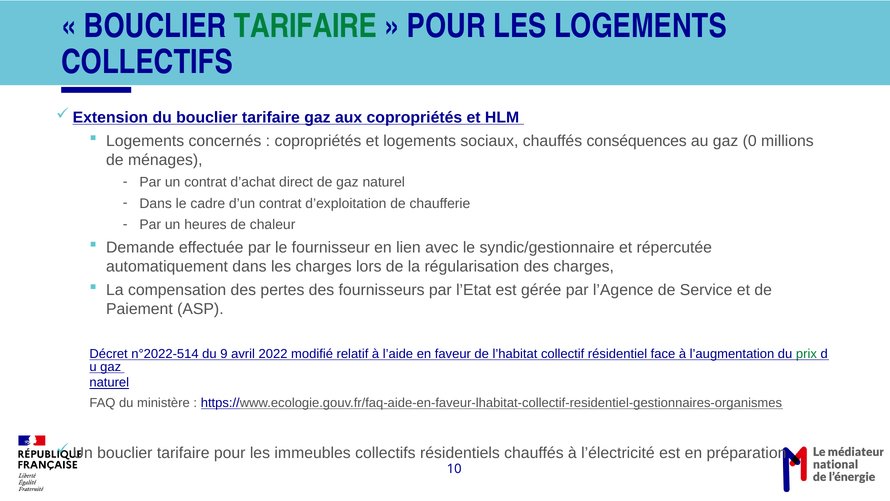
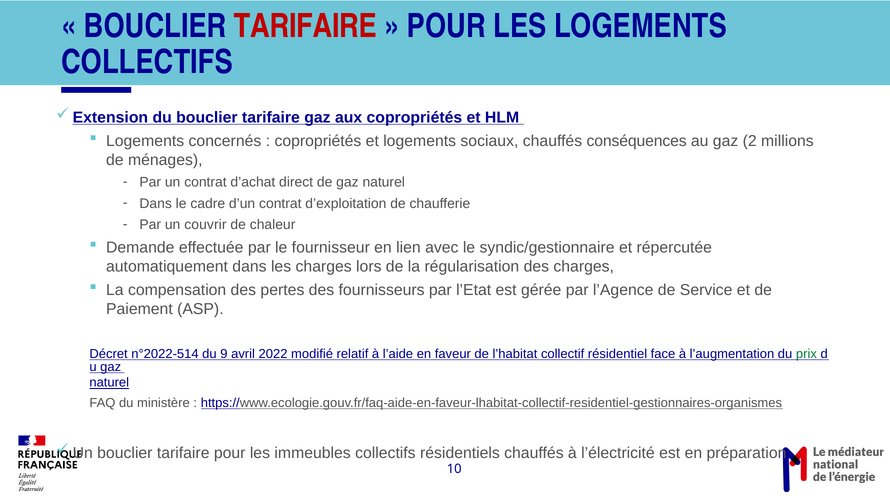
TARIFAIRE colour: green -> red (305, 26)
0: 0 -> 2 (750, 141)
heures: heures -> couvrir (205, 225)
